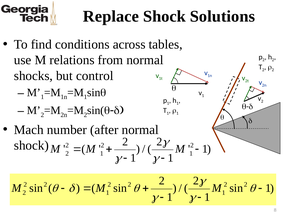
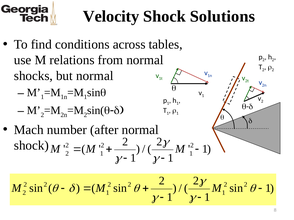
Replace: Replace -> Velocity (111, 16)
but control: control -> normal (95, 76)
